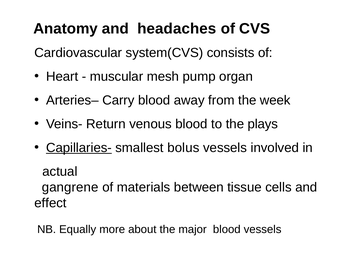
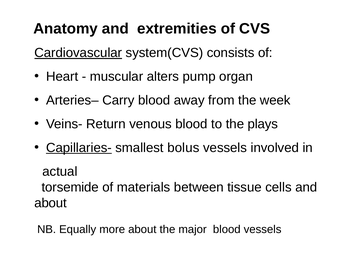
headaches: headaches -> extremities (177, 29)
Cardiovascular underline: none -> present (78, 53)
mesh: mesh -> alters (163, 77)
gangrene: gangrene -> torsemide (70, 187)
effect: effect -> about (51, 203)
